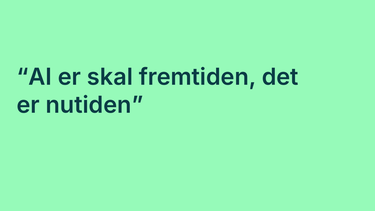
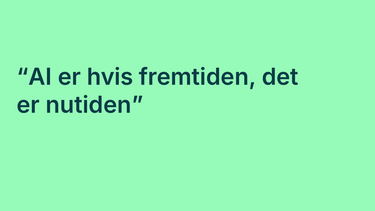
skal: skal -> hvis (110, 77)
